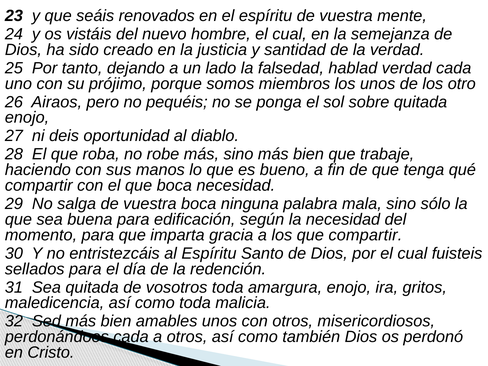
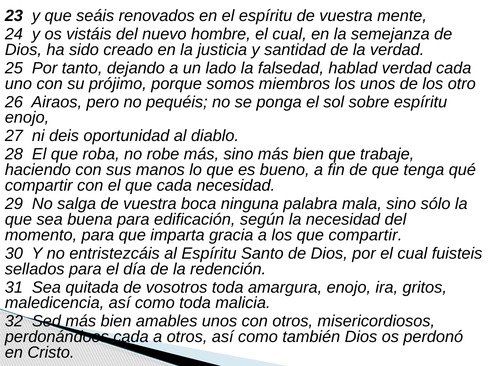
sobre quitada: quitada -> espíritu (421, 102)
que boca: boca -> cada (174, 185)
